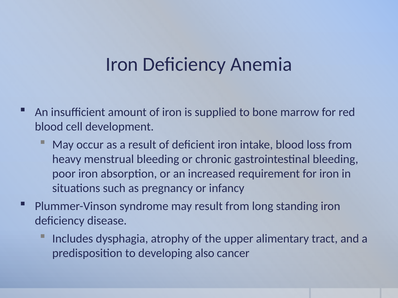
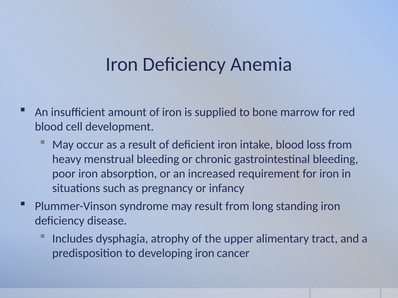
developing also: also -> iron (205, 254)
